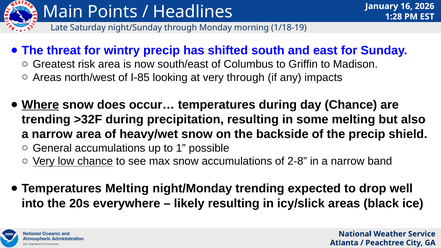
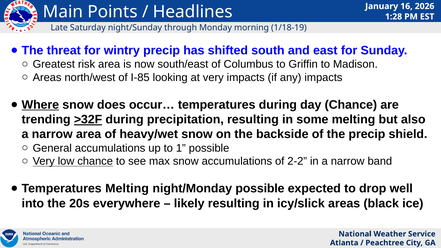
very through: through -> impacts (246, 78)
>32F underline: none -> present (88, 120)
2-8: 2-8 -> 2-2 (297, 161)
night/Monday trending: trending -> possible (260, 189)
